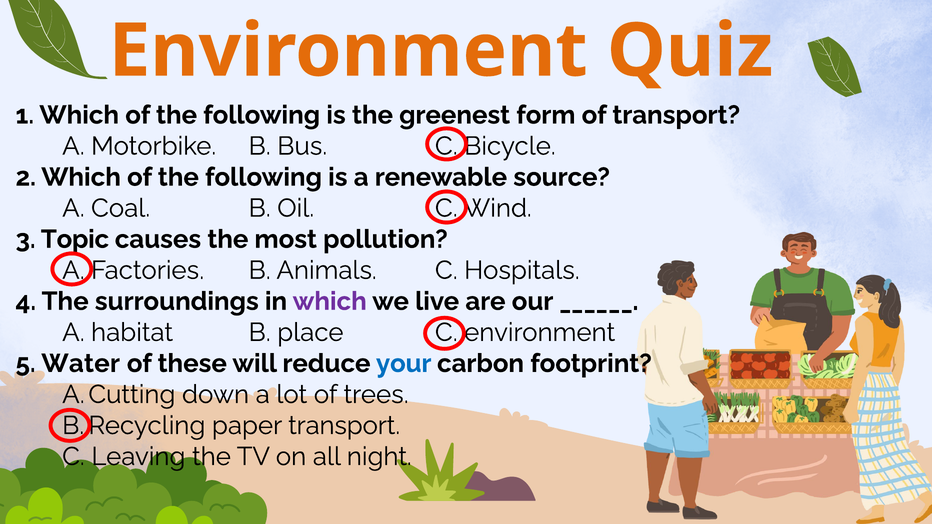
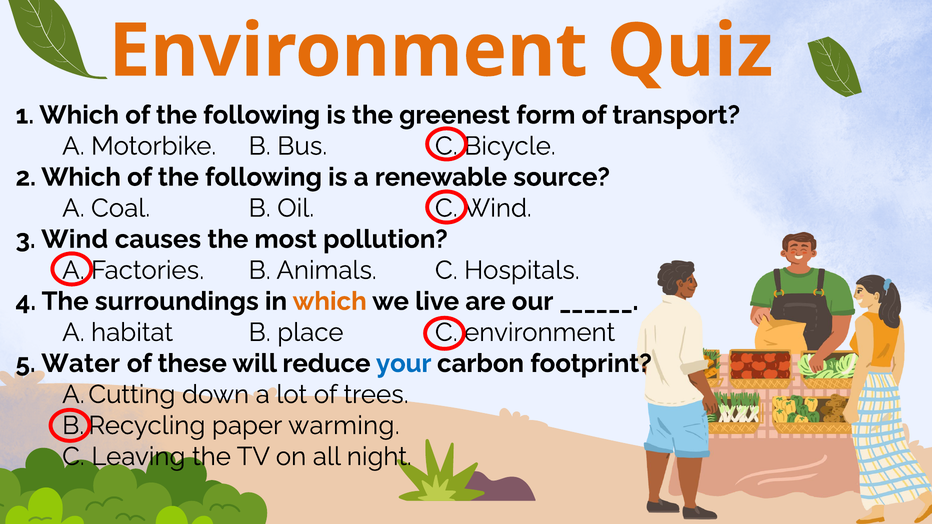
3 Topic: Topic -> Wind (75, 239)
which colour: purple -> orange (330, 301)
paper transport: transport -> warming (344, 426)
